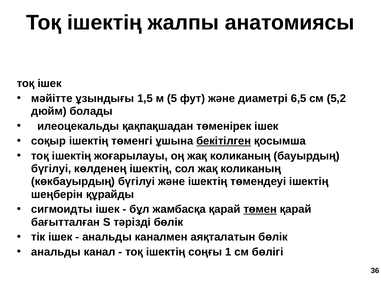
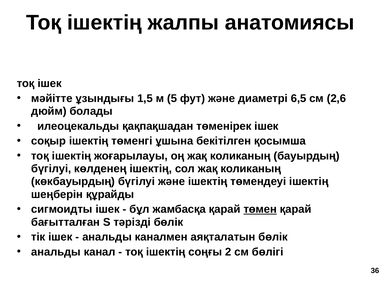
5,2: 5,2 -> 2,6 (336, 98)
бекітілген underline: present -> none (224, 141)
1: 1 -> 2 (228, 252)
